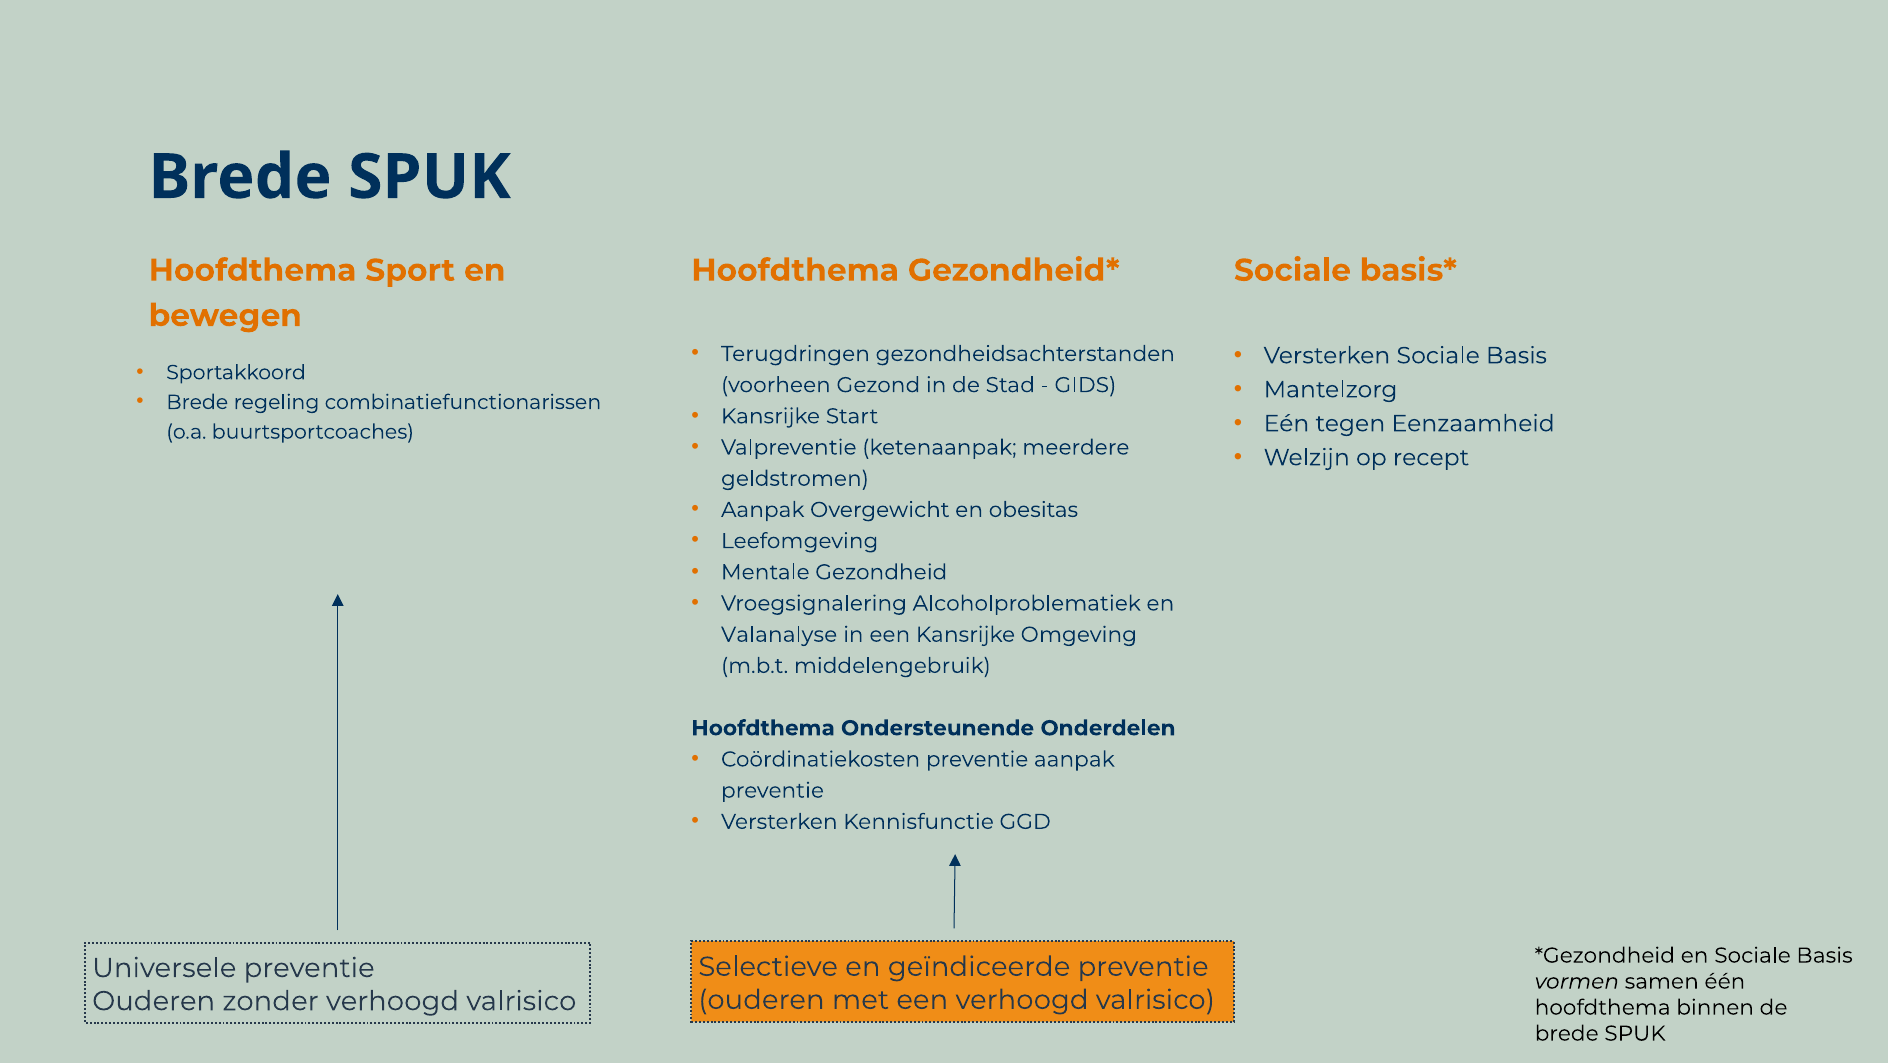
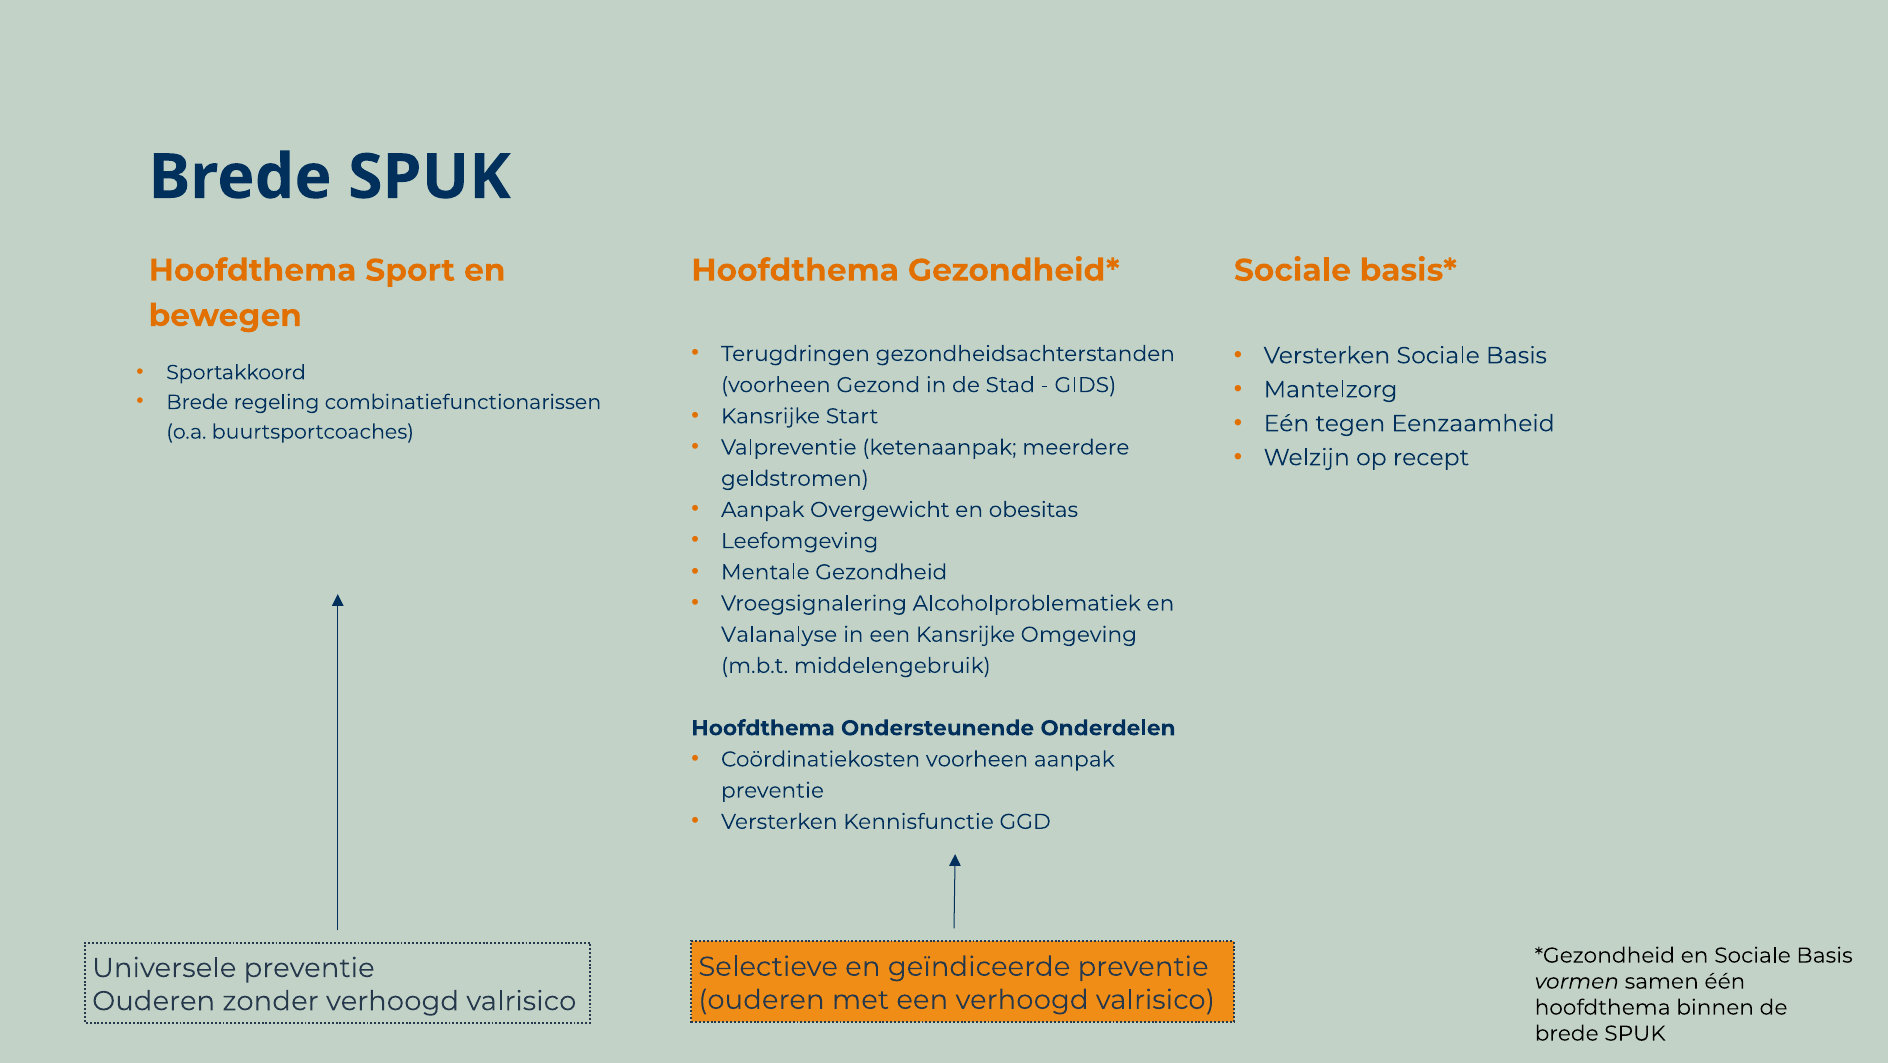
Coördinatiekosten preventie: preventie -> voorheen (977, 759)
